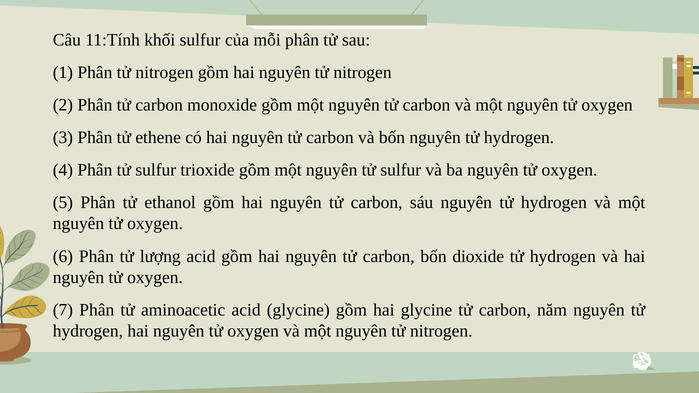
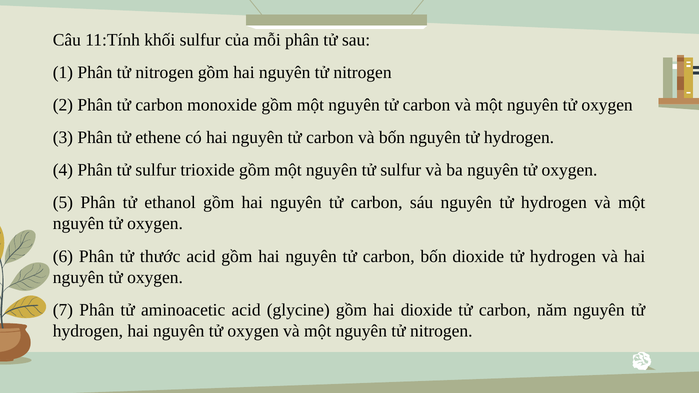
lượng: lượng -> thước (160, 256)
hai glycine: glycine -> dioxide (427, 310)
